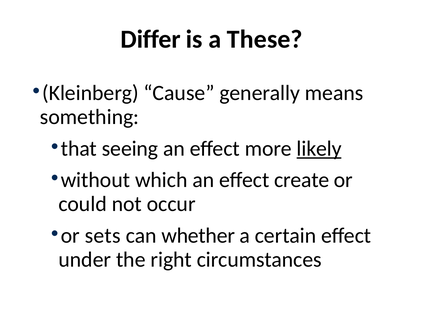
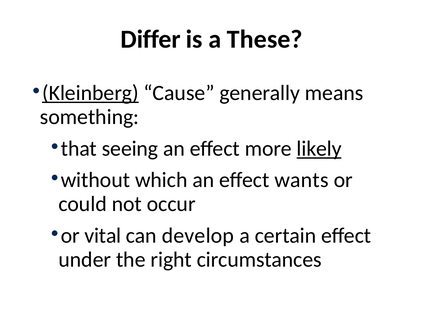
Kleinberg underline: none -> present (90, 93)
create: create -> wants (301, 180)
sets: sets -> vital (103, 236)
whether: whether -> develop (198, 236)
